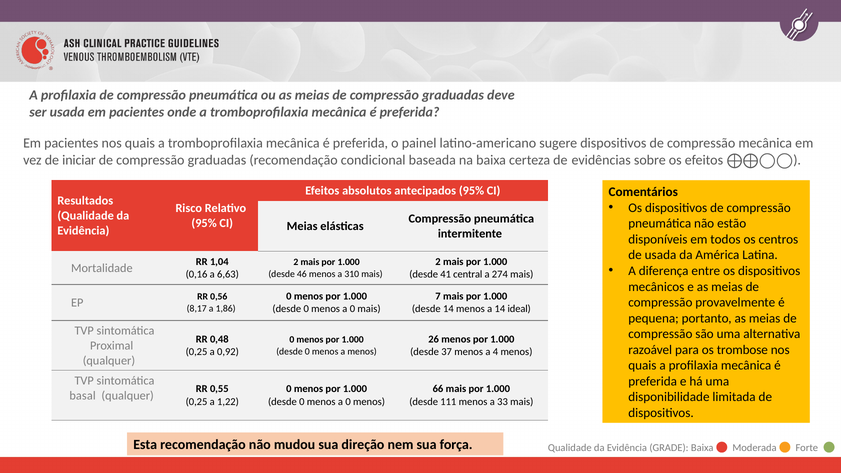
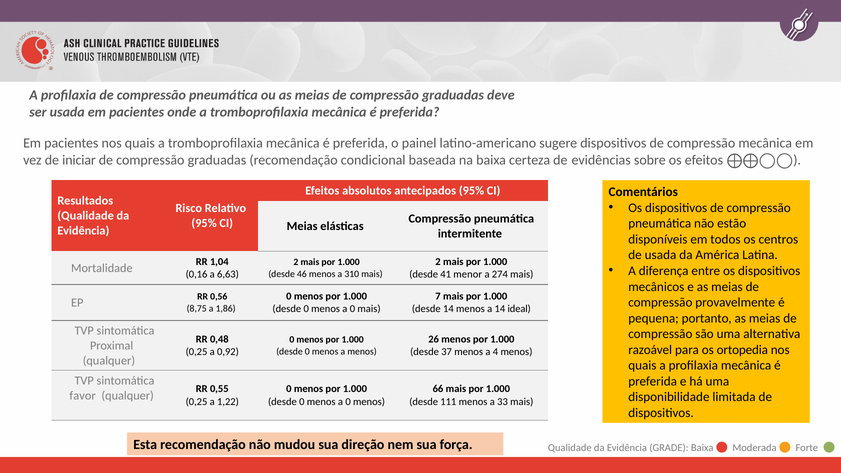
central: central -> menor (468, 274)
8,17: 8,17 -> 8,75 (197, 309)
trombose: trombose -> ortopedia (742, 350)
basal: basal -> favor (83, 396)
